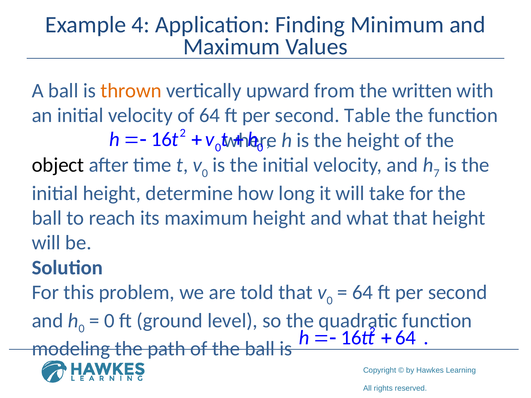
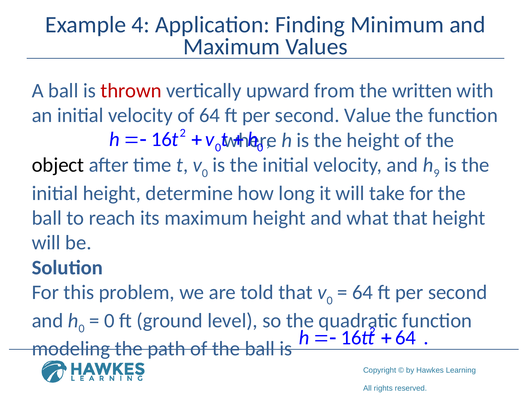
thrown colour: orange -> red (131, 91)
Table: Table -> Value (368, 116)
7: 7 -> 9 (437, 173)
